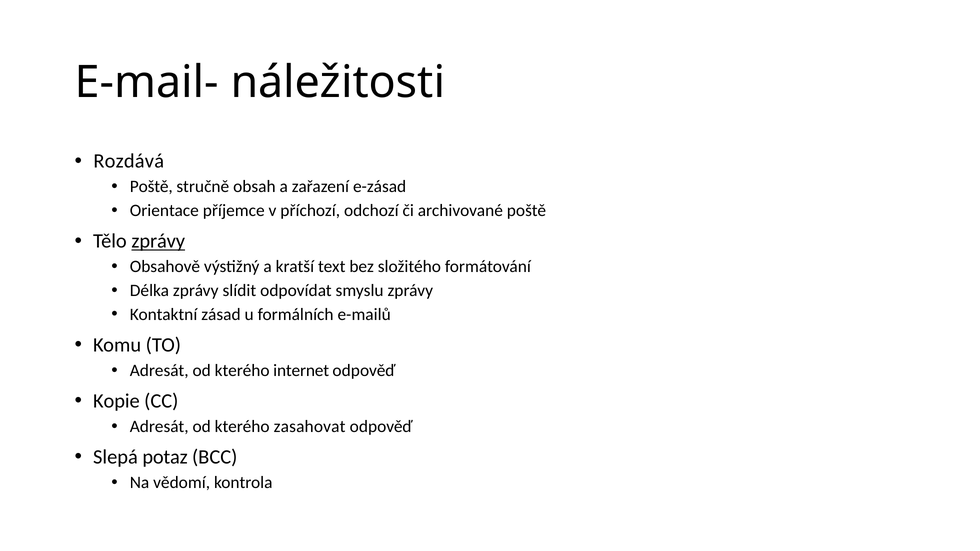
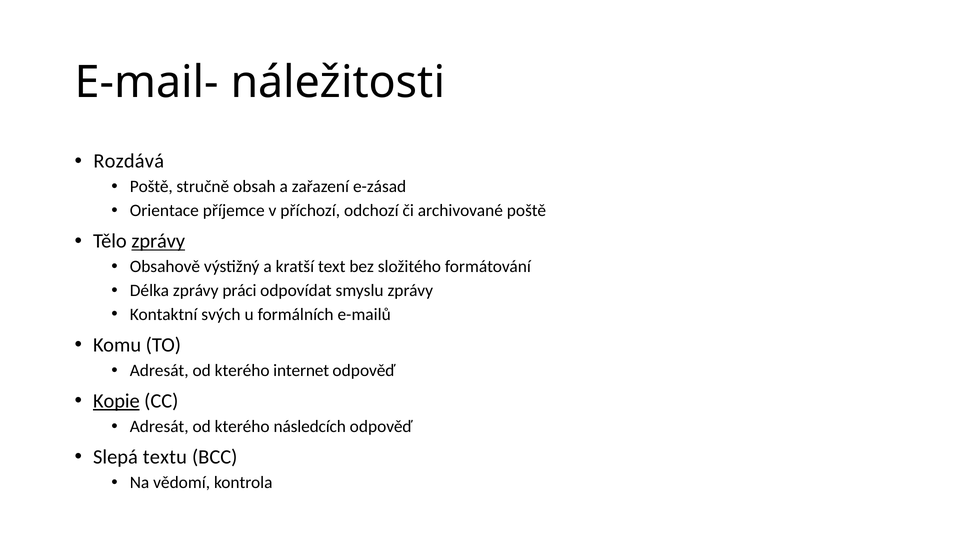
slídit: slídit -> práci (239, 291)
zásad: zásad -> svých (221, 314)
Kopie underline: none -> present (116, 401)
zasahovat: zasahovat -> následcích (310, 427)
potaz: potaz -> textu (165, 457)
